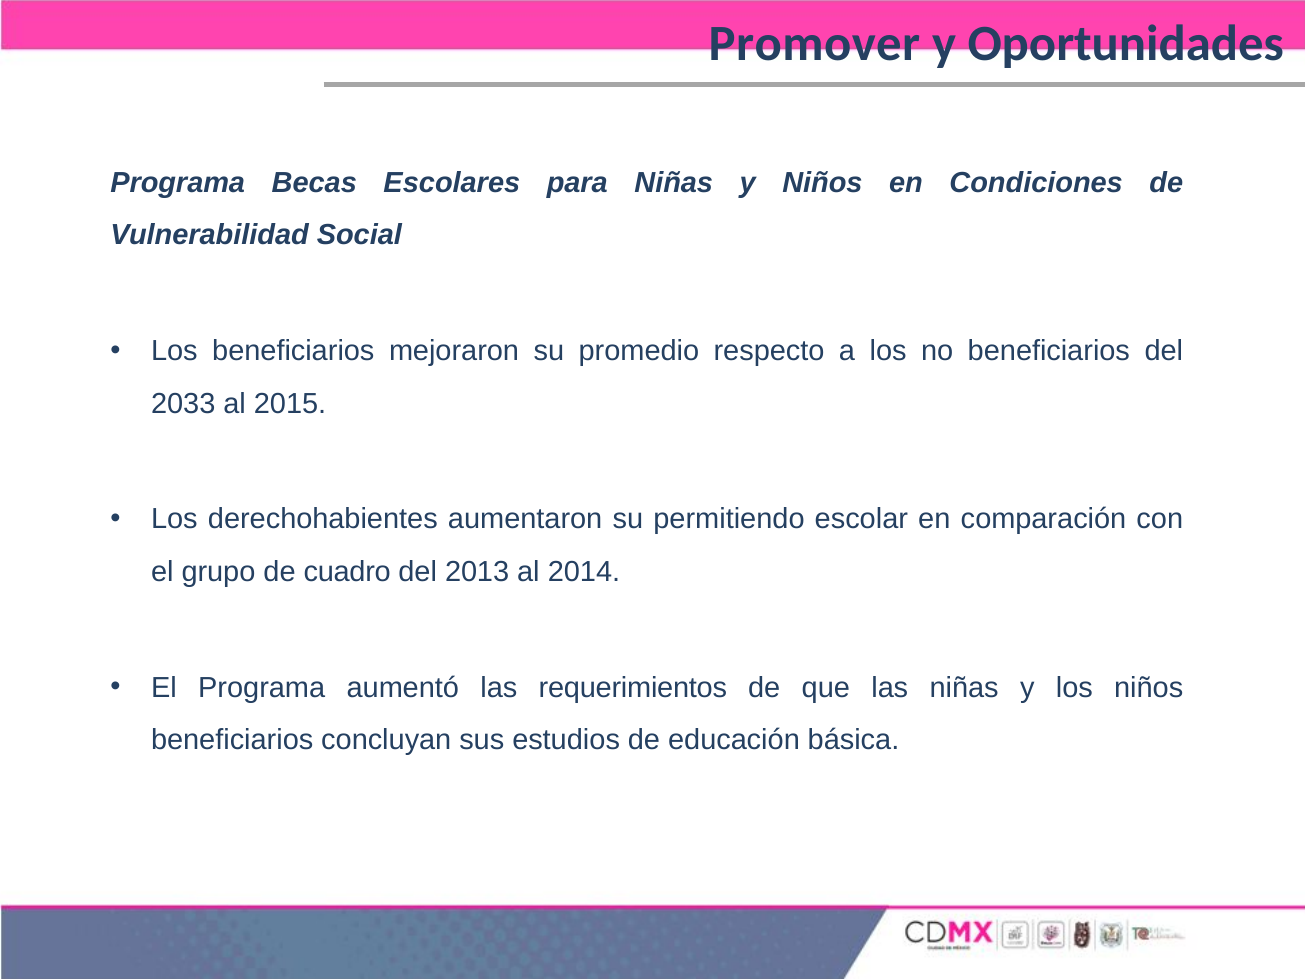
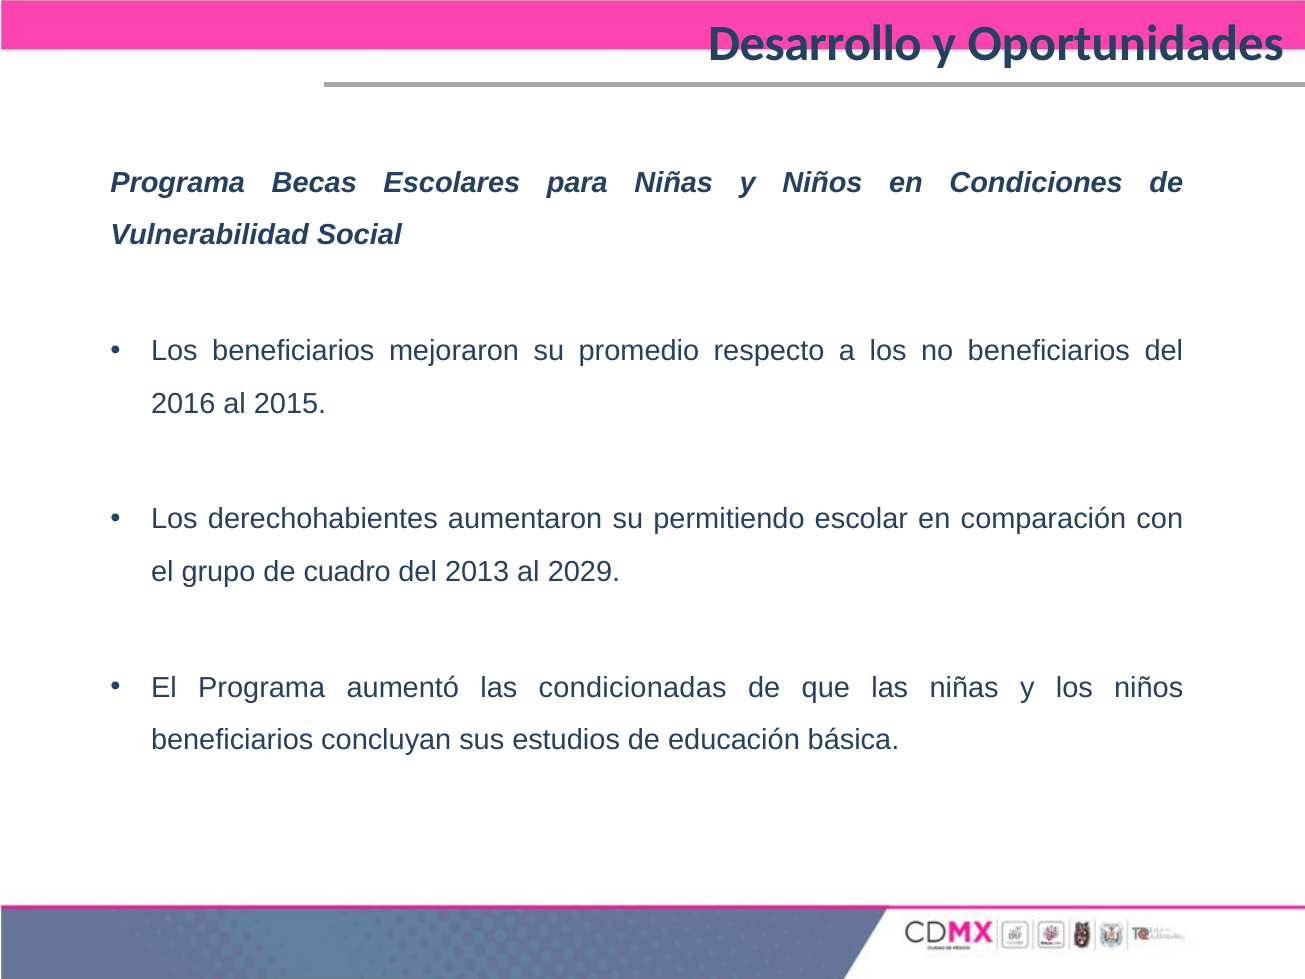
Promover: Promover -> Desarrollo (815, 43)
2033: 2033 -> 2016 (183, 403)
2014: 2014 -> 2029 (584, 571)
requerimientos: requerimientos -> condicionadas (633, 687)
